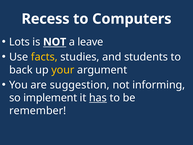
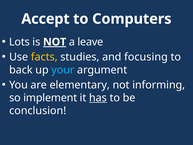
Recess: Recess -> Accept (45, 19)
NOT underline: none -> present (55, 42)
students: students -> focusing (146, 57)
your colour: yellow -> light blue (63, 70)
suggestion: suggestion -> elementary (80, 85)
remember: remember -> conclusion (38, 110)
